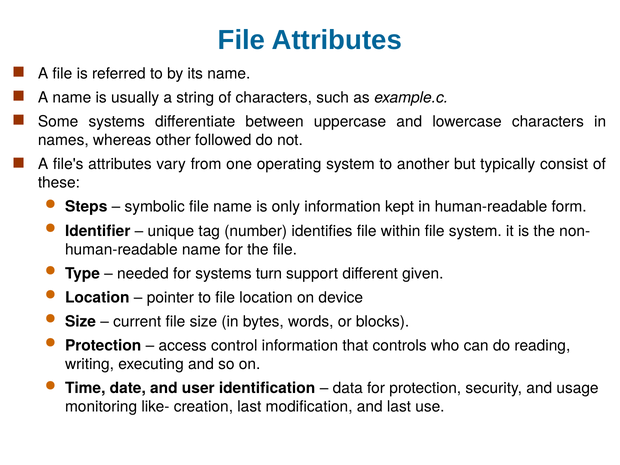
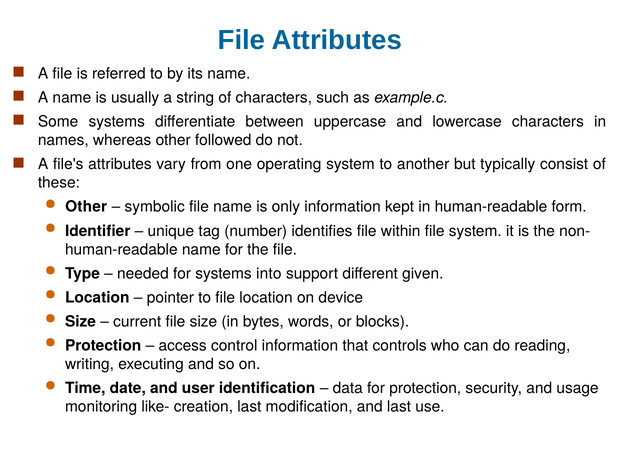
Steps: Steps -> Other (86, 207)
turn: turn -> into (269, 274)
